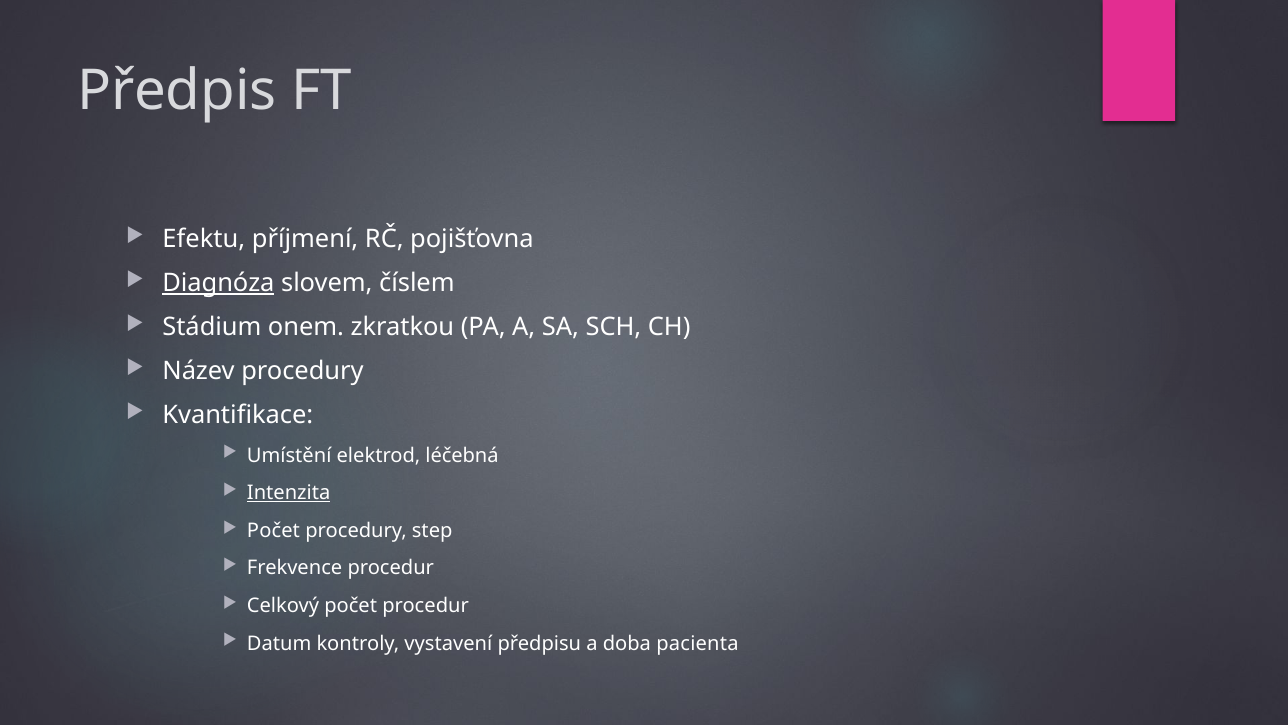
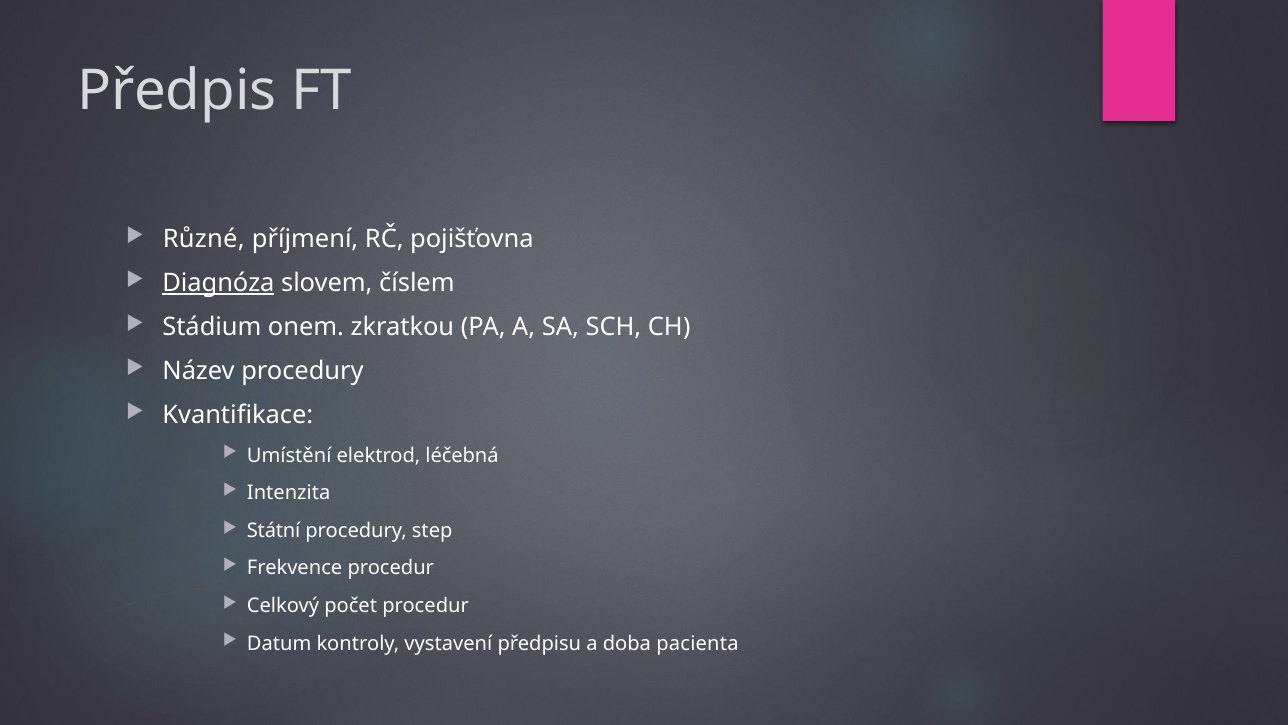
Efektu: Efektu -> Různé (204, 239)
Intenzita underline: present -> none (289, 493)
Počet: Počet -> Státní (274, 530)
